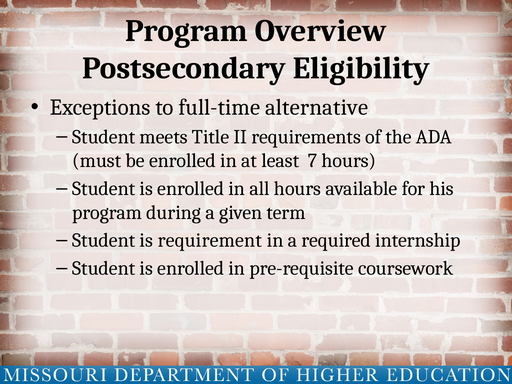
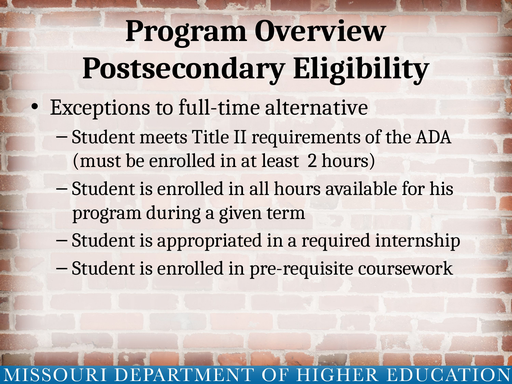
7: 7 -> 2 (313, 161)
requirement: requirement -> appropriated (210, 240)
